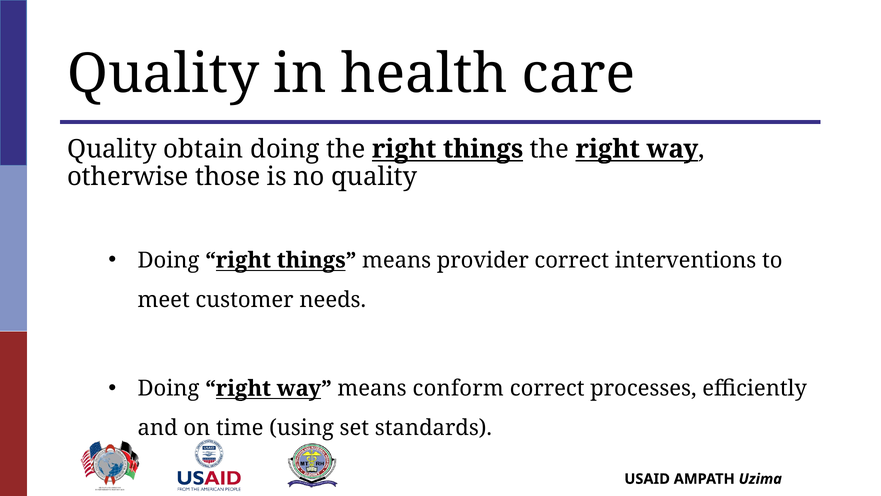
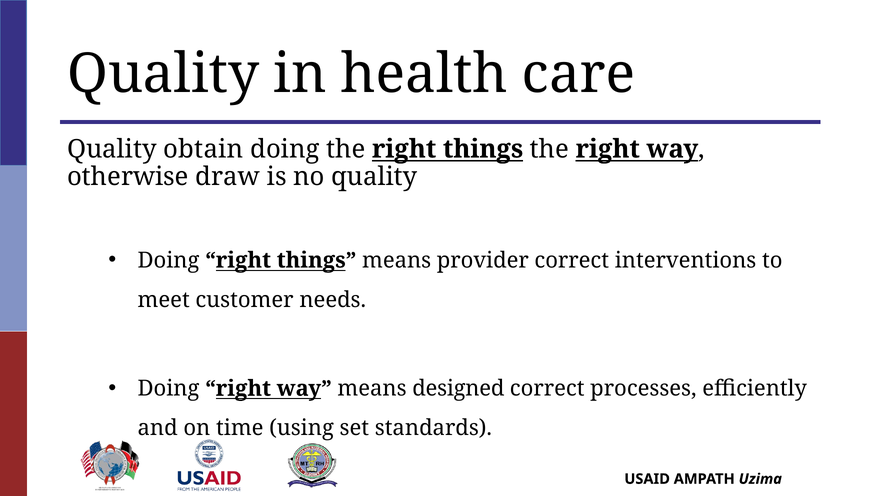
those: those -> draw (228, 177)
conform: conform -> designed (458, 388)
